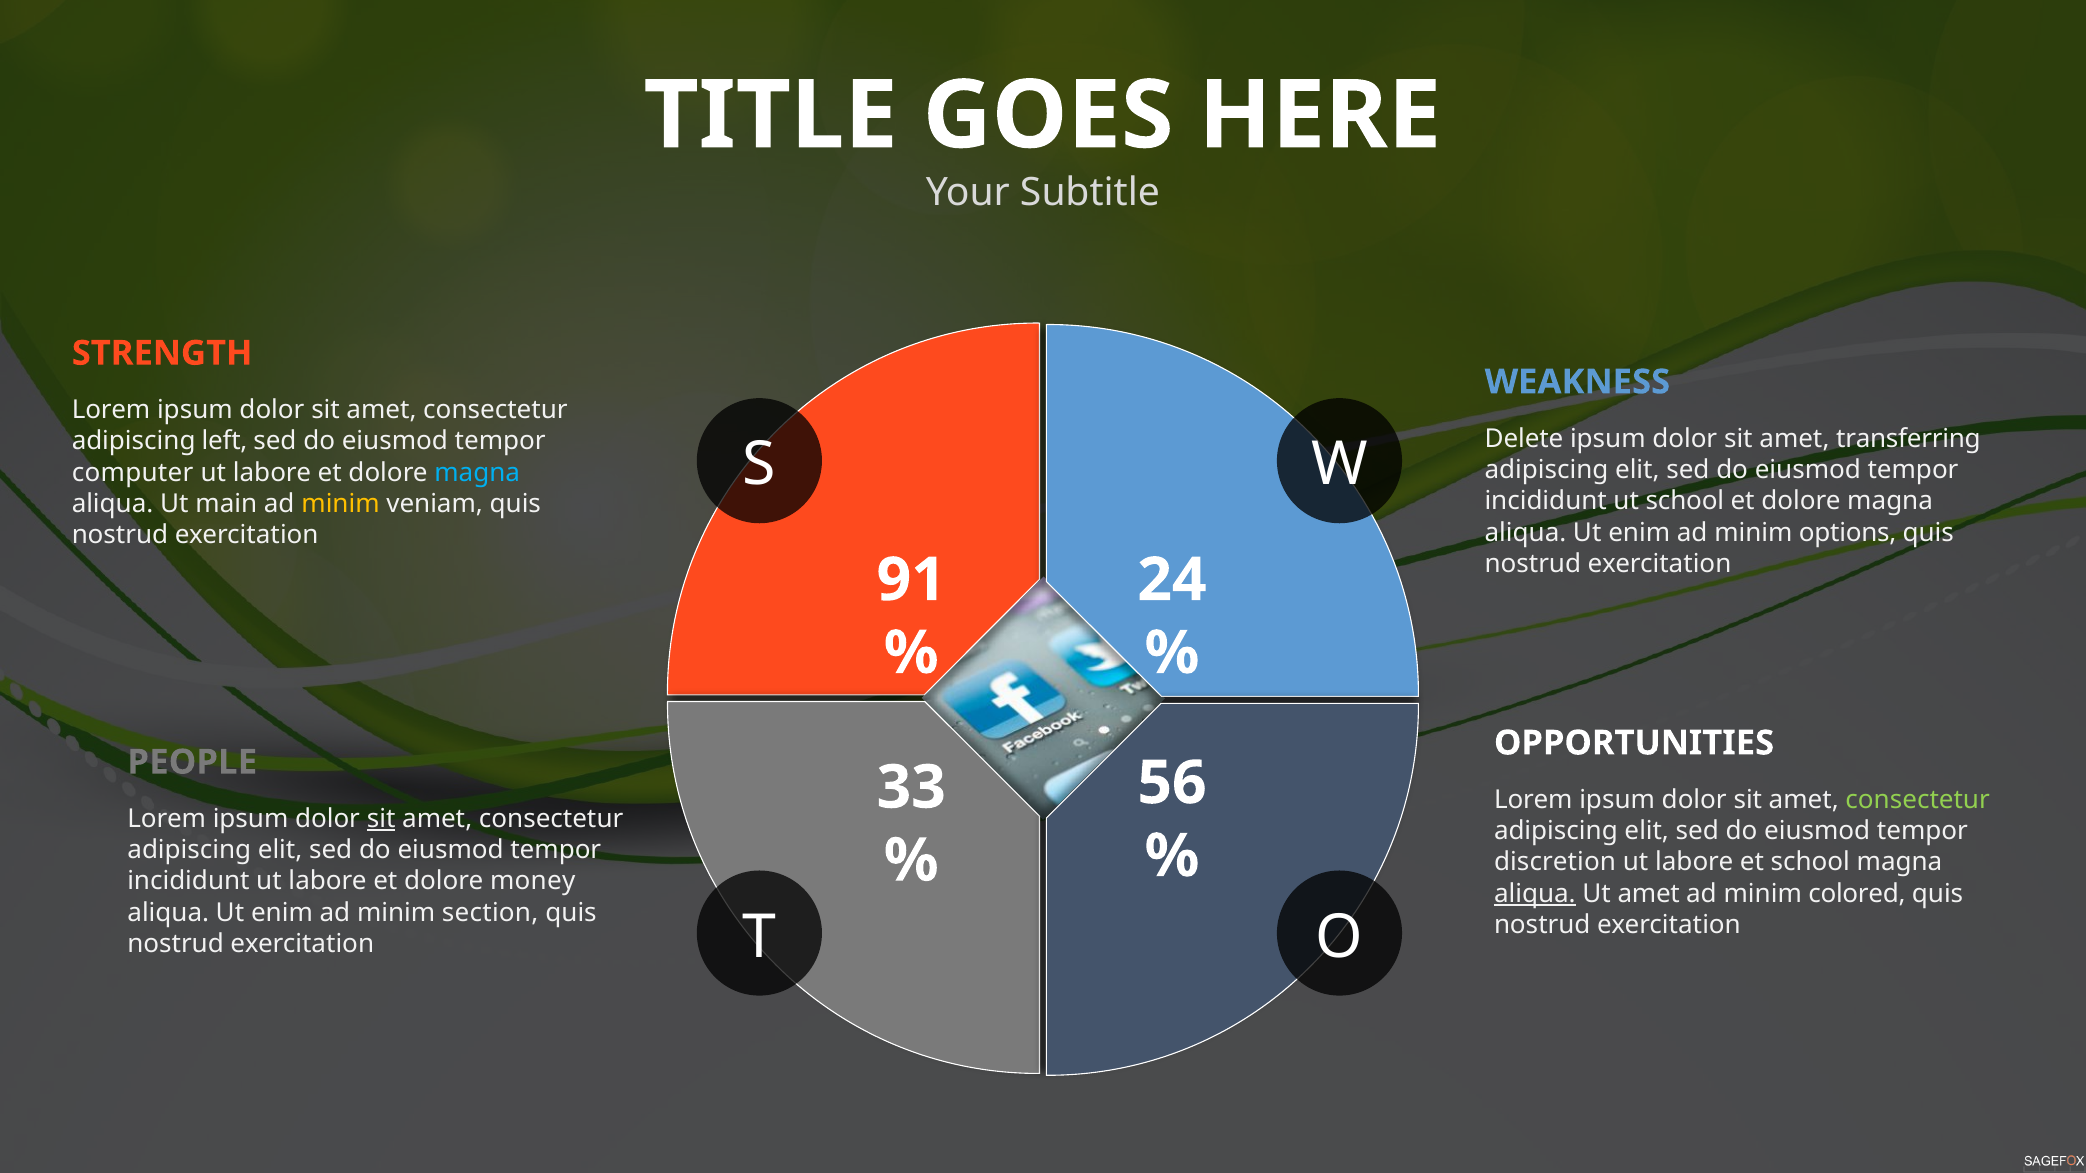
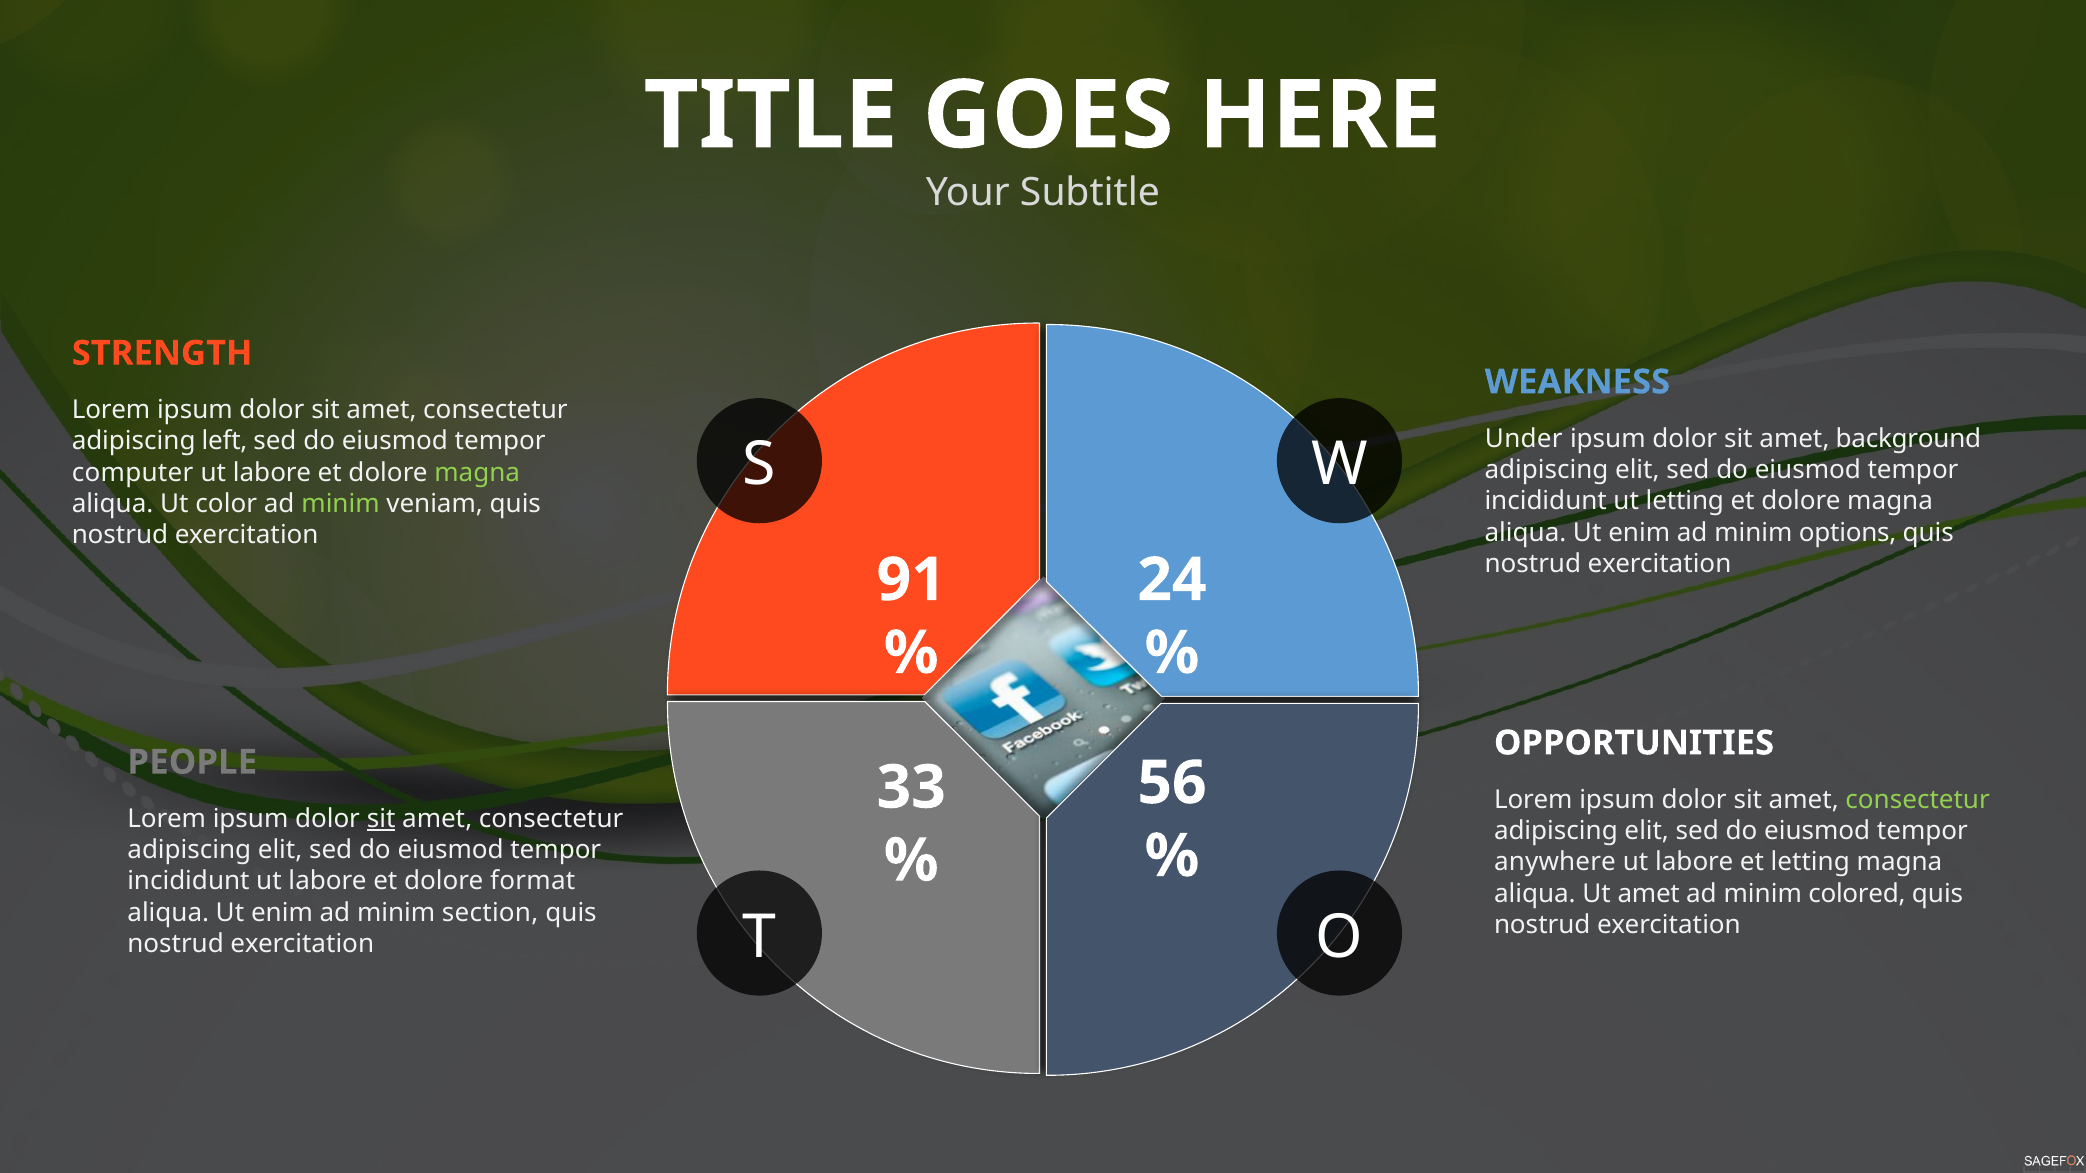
Delete: Delete -> Under (1524, 439)
transferring: transferring -> background (1908, 439)
magna colour: light blue -> light green (477, 473)
ut school: school -> letting (1685, 501)
main: main -> color (226, 504)
minim colour: yellow -> light green (341, 504)
discretion: discretion -> anywhere (1555, 863)
et school: school -> letting (1810, 863)
money: money -> format (533, 882)
aliqua underline: present -> none (1535, 894)
